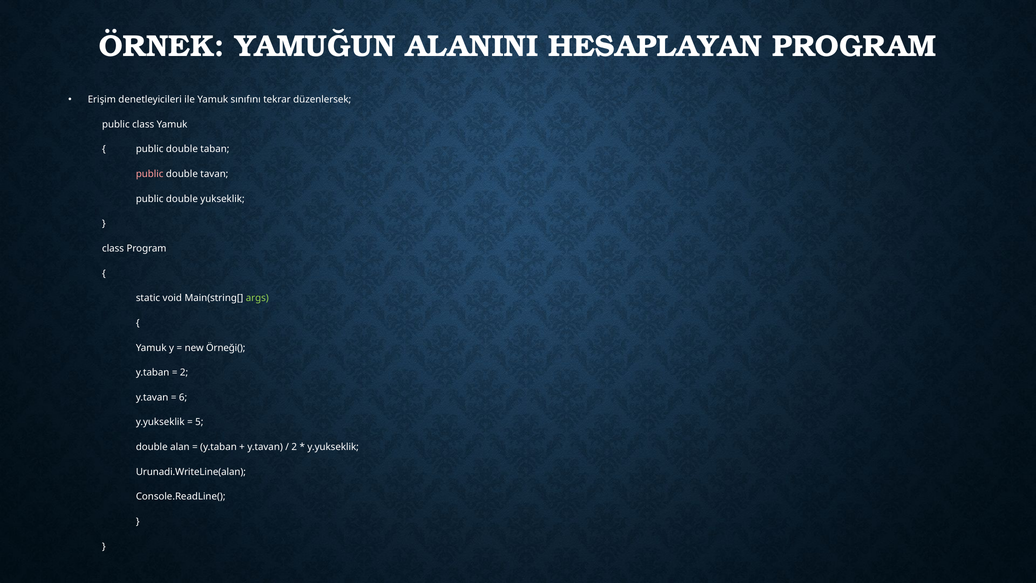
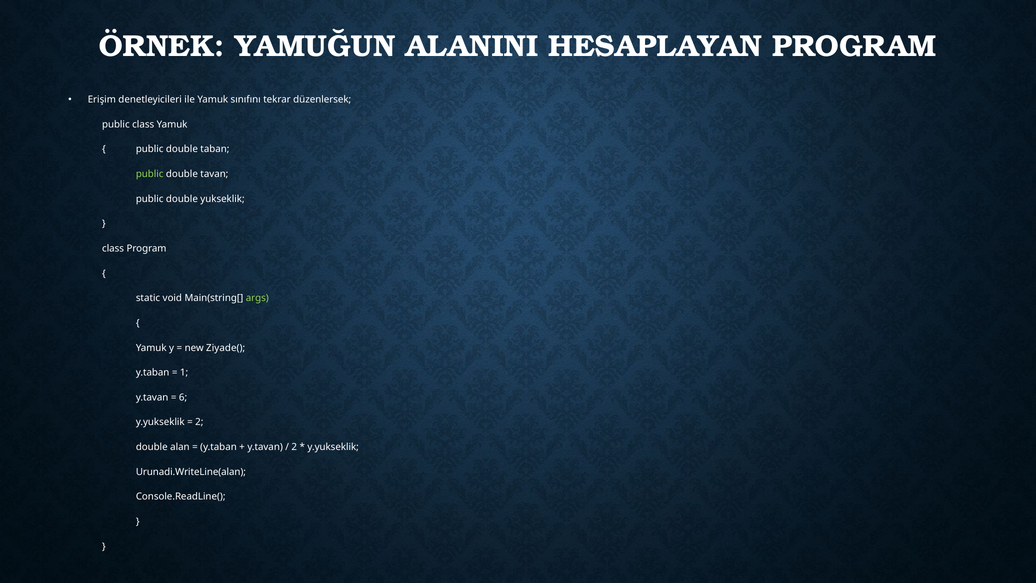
public colour: pink -> light green (150, 174)
Örneği(: Örneği( -> Ziyade( (226, 348)
2: 2 -> 1 (184, 372)
5: 5 -> 2 (199, 422)
